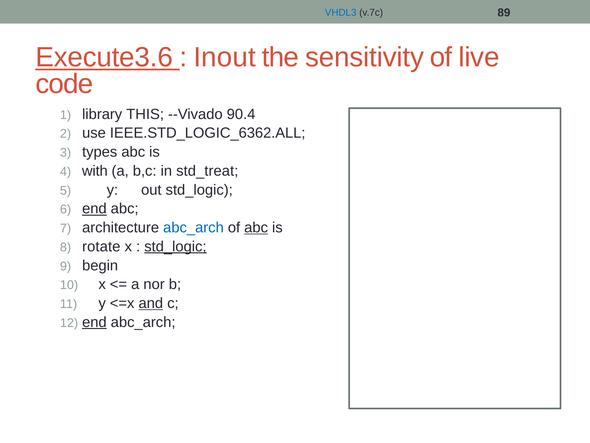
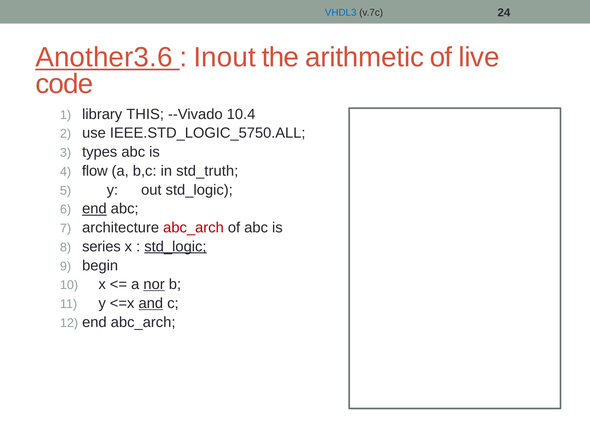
89: 89 -> 24 (504, 13)
Execute3.6: Execute3.6 -> Another3.6 (104, 57)
sensitivity: sensitivity -> arithmetic (365, 57)
90.4: 90.4 -> 10.4 (241, 114)
IEEE.STD_LOGIC_6362.ALL: IEEE.STD_LOGIC_6362.ALL -> IEEE.STD_LOGIC_5750.ALL (208, 133)
with: with -> flow (95, 171)
std_treat: std_treat -> std_truth (207, 171)
abc_arch colour: blue -> red (193, 227)
abc underline: present -> none (256, 227)
rotate: rotate -> series (101, 246)
nor underline: none -> present (154, 284)
end underline: present -> none (94, 322)
